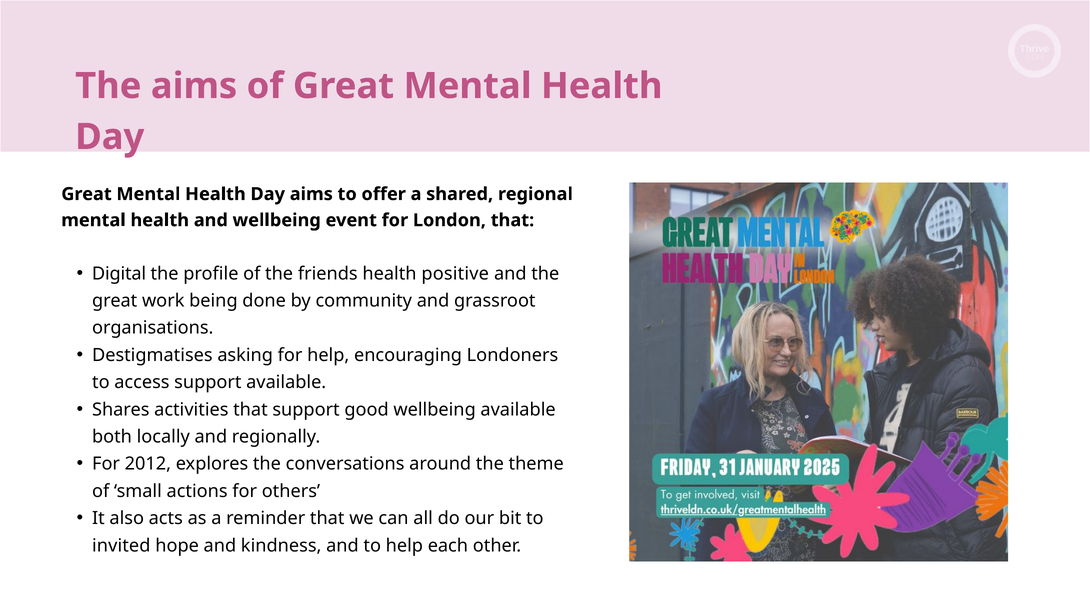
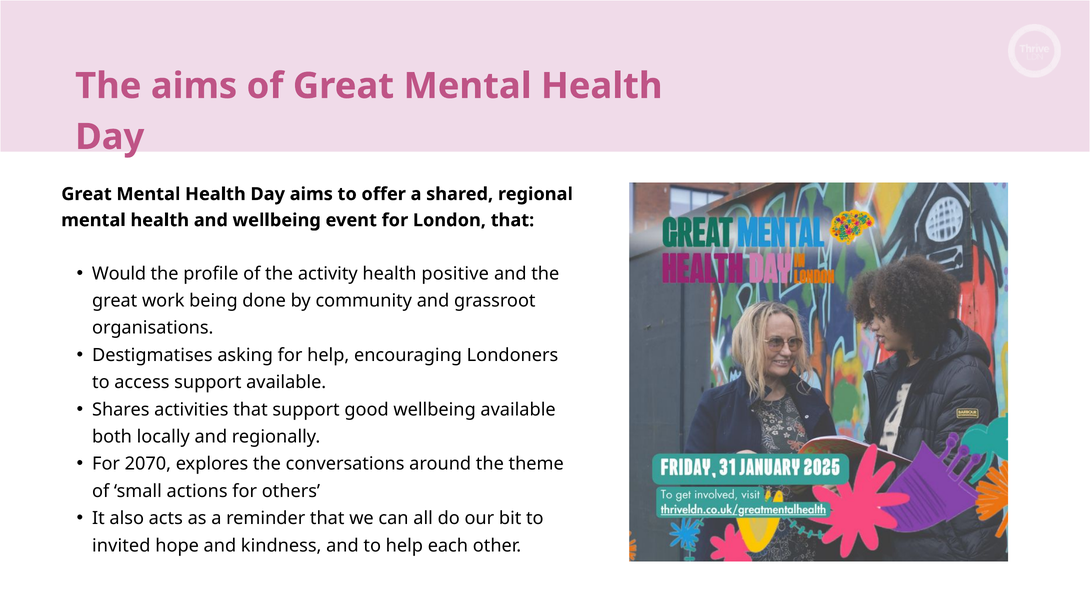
Digital: Digital -> Would (119, 274)
friends: friends -> activity (328, 274)
2012: 2012 -> 2070 (148, 464)
